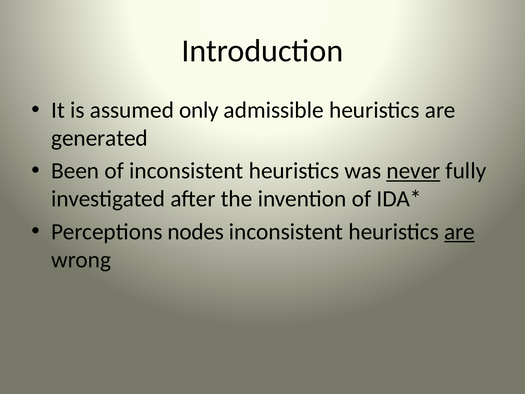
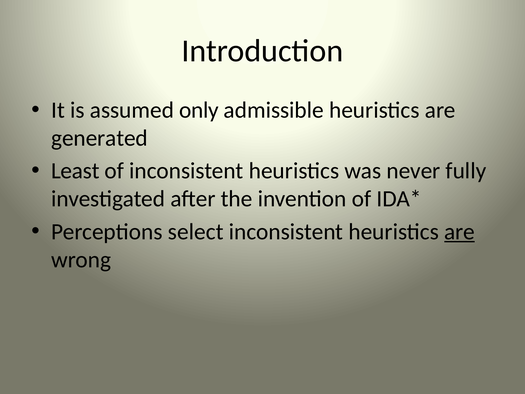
Been: Been -> Least (75, 171)
never underline: present -> none (413, 171)
nodes: nodes -> select (196, 232)
